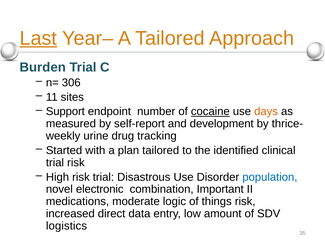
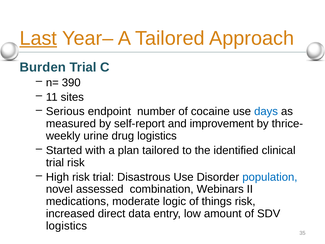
306: 306 -> 390 (71, 82)
Support: Support -> Serious (65, 111)
cocaine underline: present -> none (210, 111)
days colour: orange -> blue (266, 111)
development: development -> improvement (222, 124)
drug tracking: tracking -> logistics (157, 136)
electronic: electronic -> assessed (100, 189)
Important: Important -> Webinars (220, 189)
